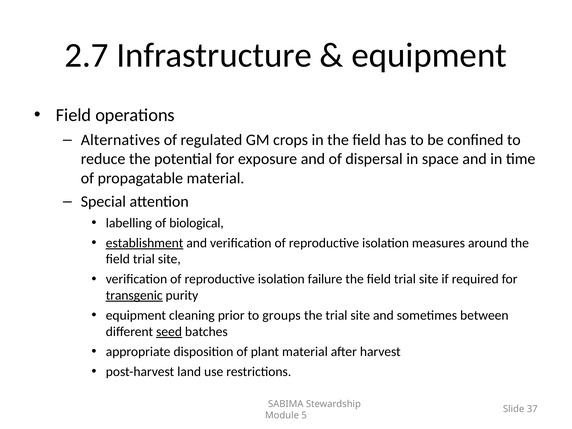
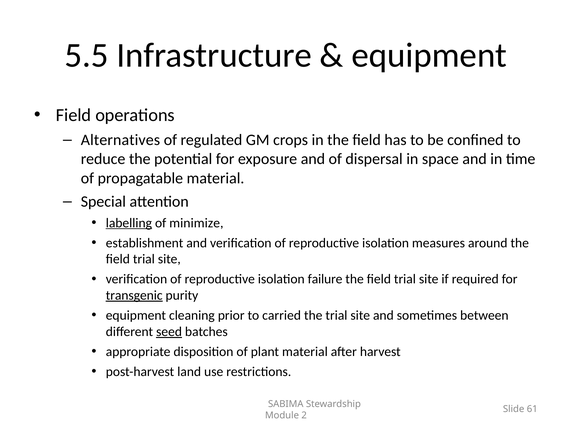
2.7: 2.7 -> 5.5 (87, 55)
labelling underline: none -> present (129, 223)
biological: biological -> minimize (196, 223)
establishment underline: present -> none (145, 243)
groups: groups -> carried (282, 315)
37: 37 -> 61 (532, 409)
5: 5 -> 2 (304, 415)
